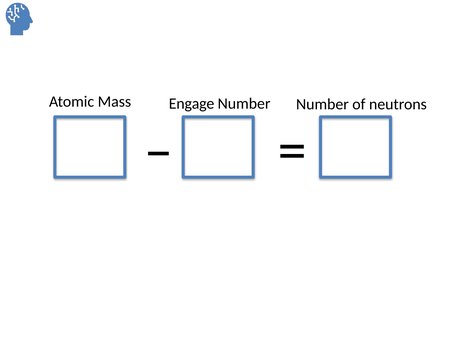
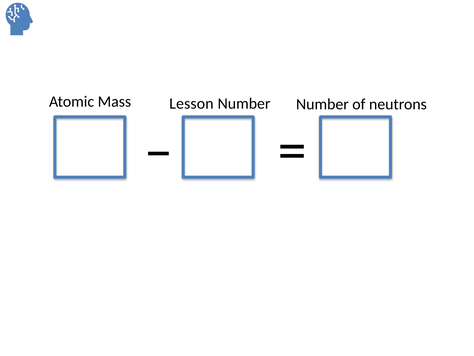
Engage: Engage -> Lesson (191, 104)
